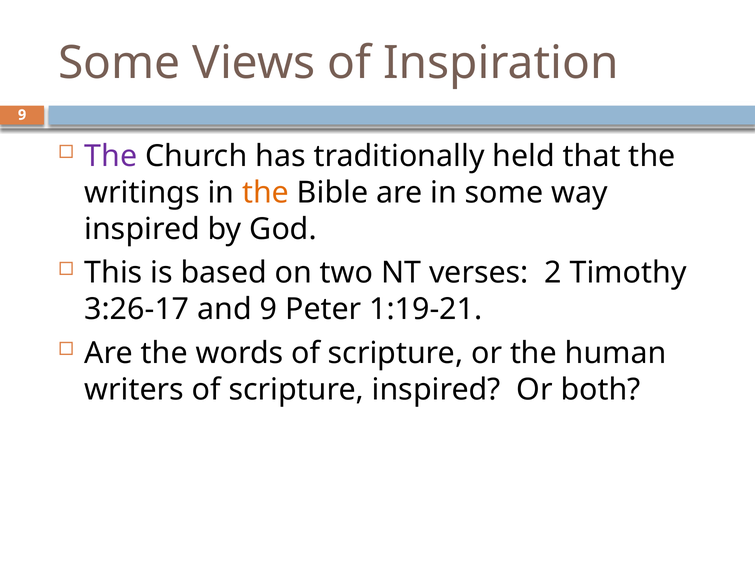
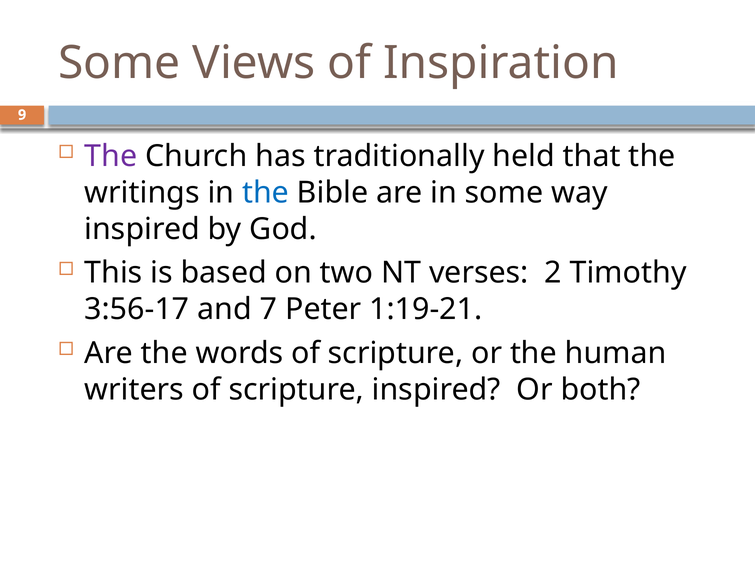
the colour: orange -> blue (266, 193)
3:26-17: 3:26-17 -> 3:56-17 (137, 310)
and 9: 9 -> 7 (268, 310)
